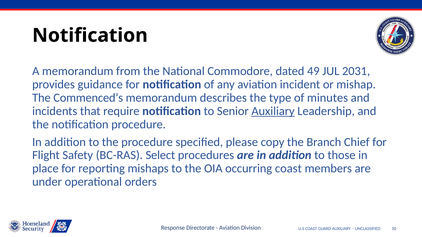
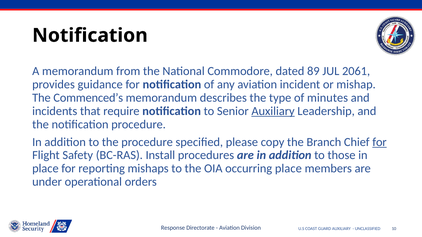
49: 49 -> 89 (313, 71)
2031: 2031 -> 2061 (356, 71)
for underline: none -> present (380, 142)
Select: Select -> Install (160, 156)
occurring coast: coast -> place (288, 169)
